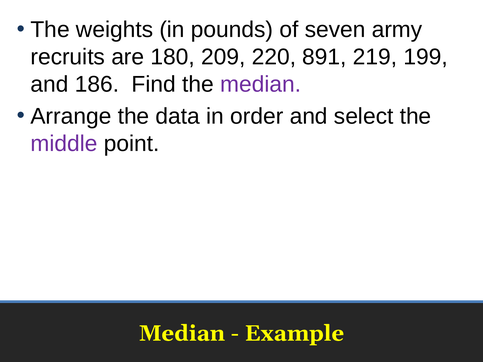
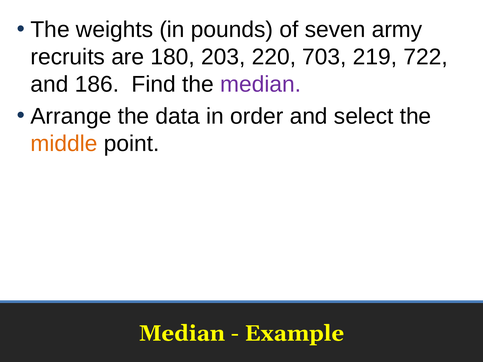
209: 209 -> 203 (223, 57)
891: 891 -> 703 (324, 57)
199: 199 -> 722 (426, 57)
middle colour: purple -> orange (64, 144)
